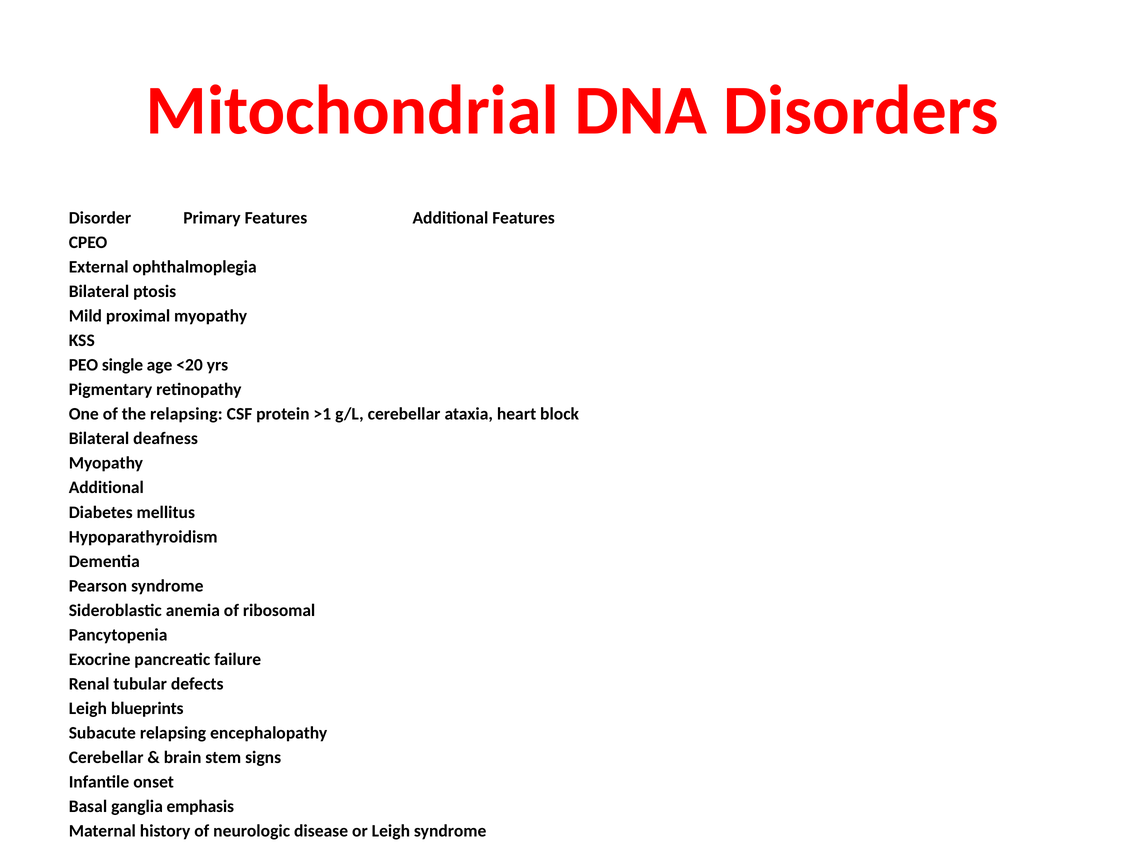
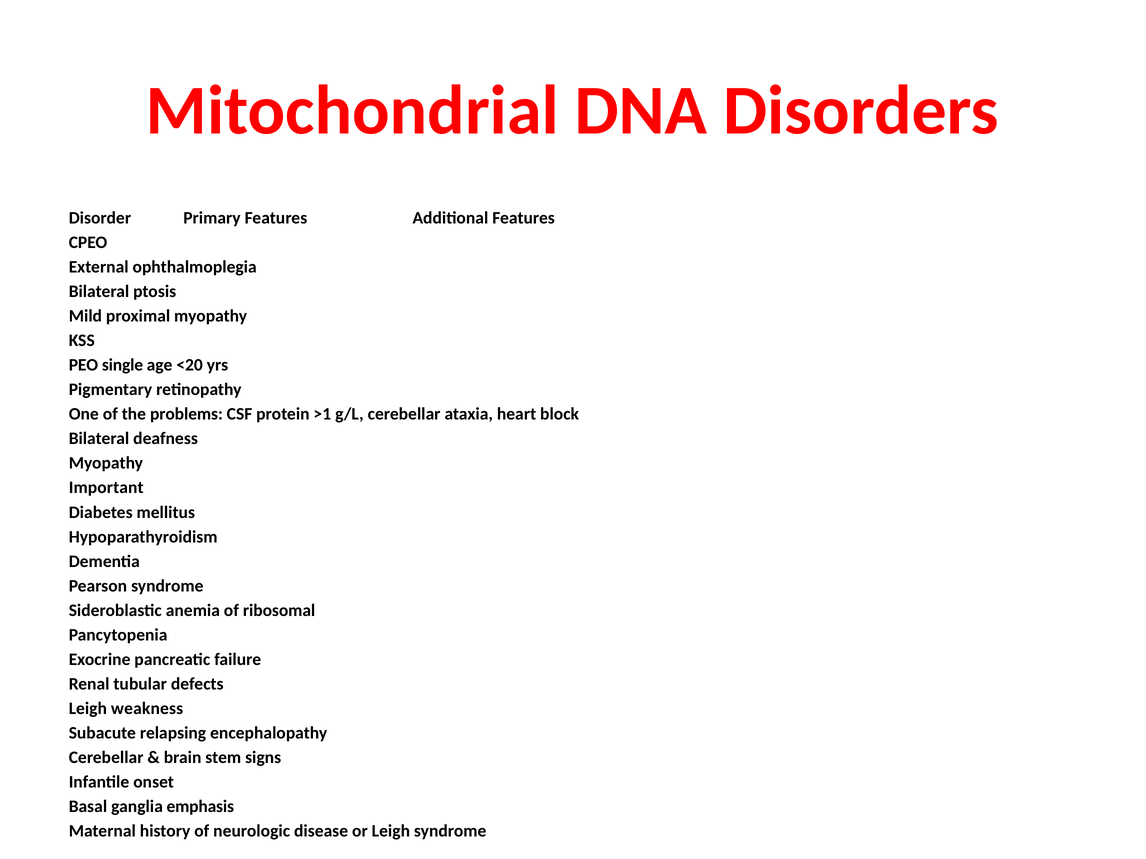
the relapsing: relapsing -> problems (186, 414)
Additional: Additional -> Important (106, 488)
blueprints: blueprints -> weakness (147, 709)
